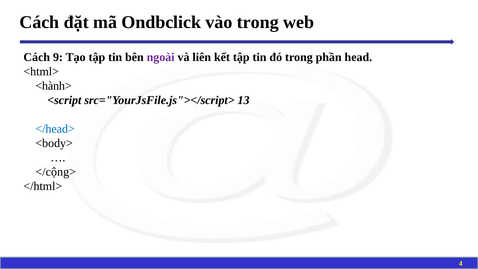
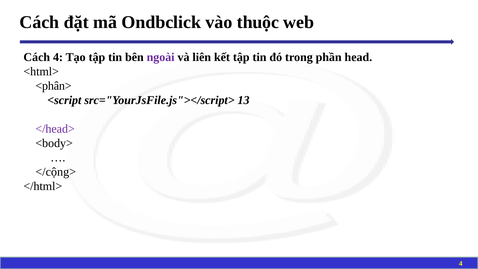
vào trong: trong -> thuộc (258, 22)
Cách 9: 9 -> 4 (58, 57)
<hành>: <hành> -> <phân> (54, 86)
</head> colour: blue -> purple (55, 129)
